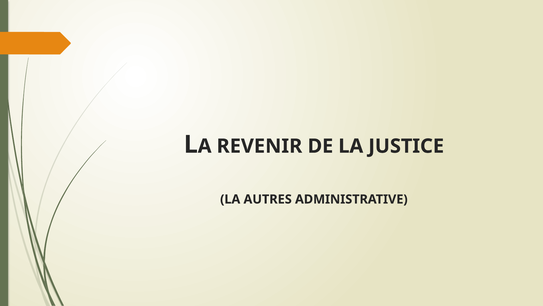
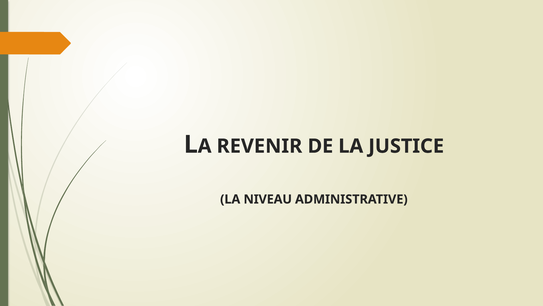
AUTRES: AUTRES -> NIVEAU (268, 199)
